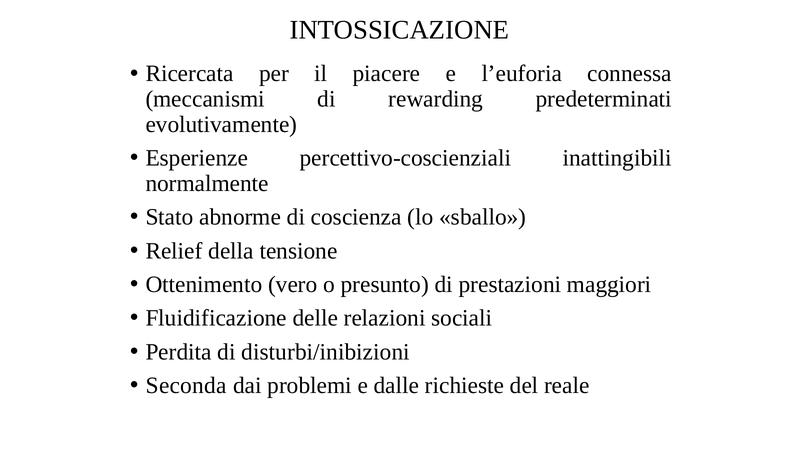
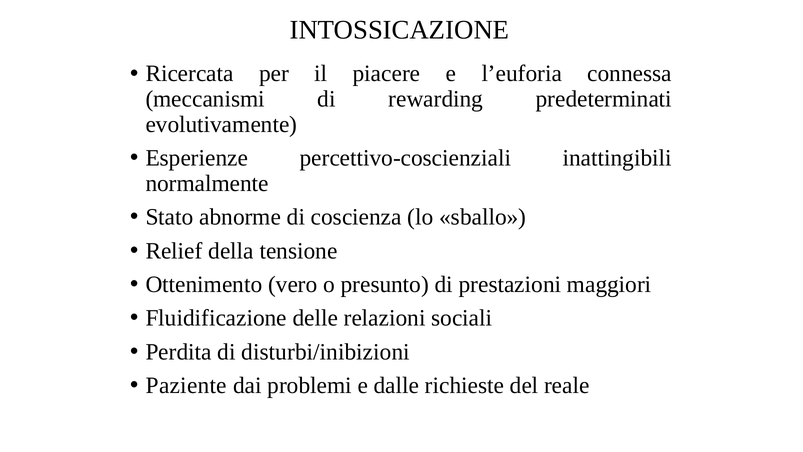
Seconda: Seconda -> Paziente (186, 385)
